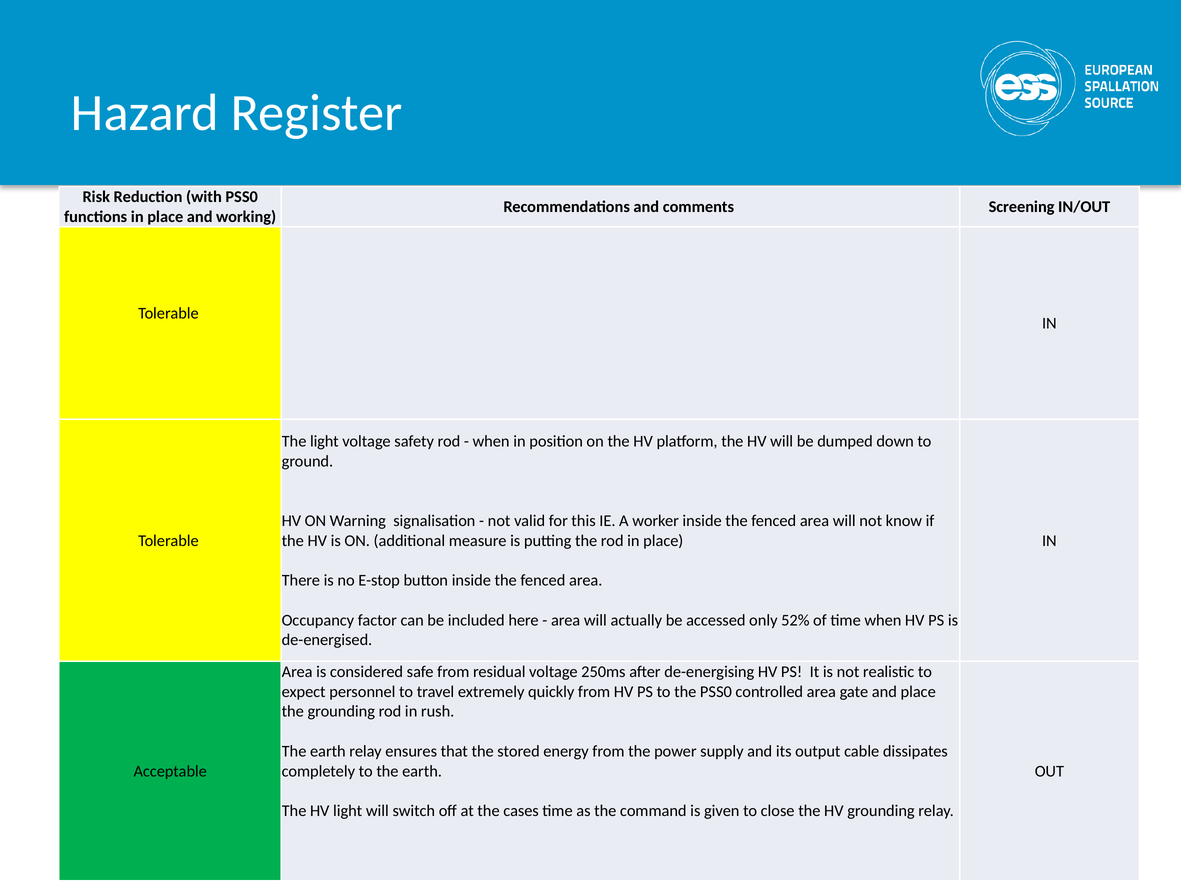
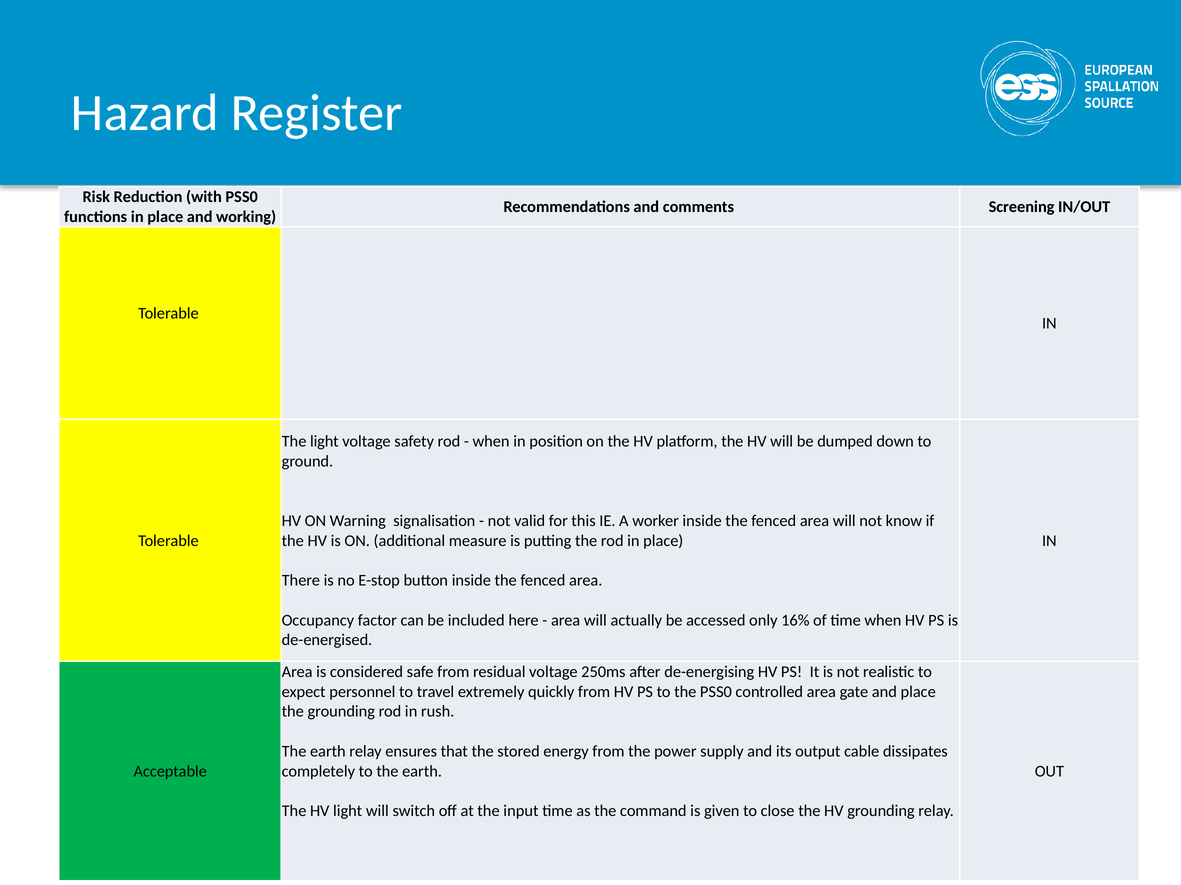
52%: 52% -> 16% (795, 621)
cases: cases -> input (521, 812)
